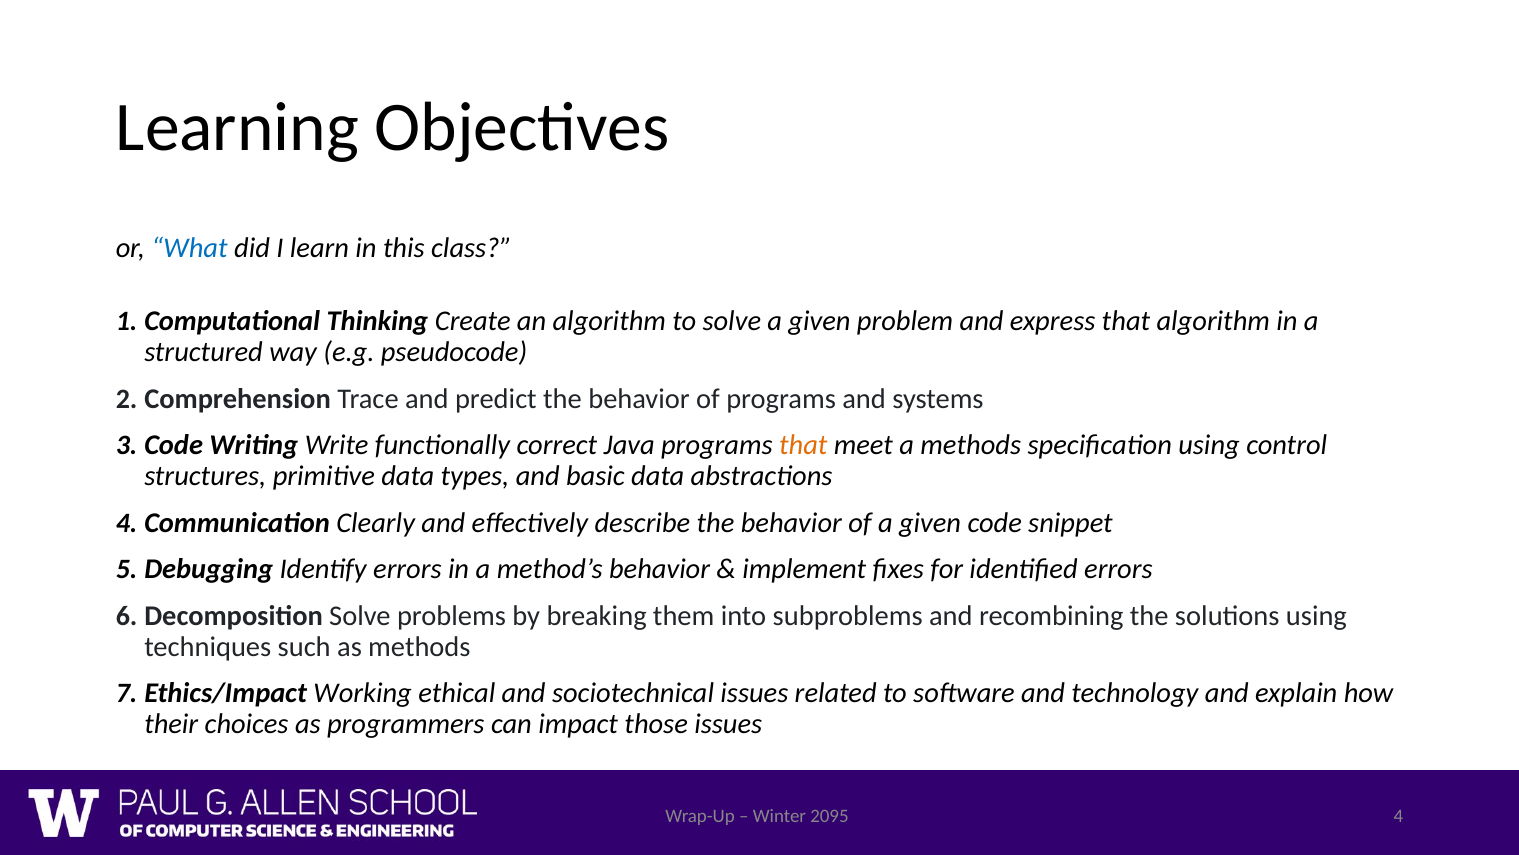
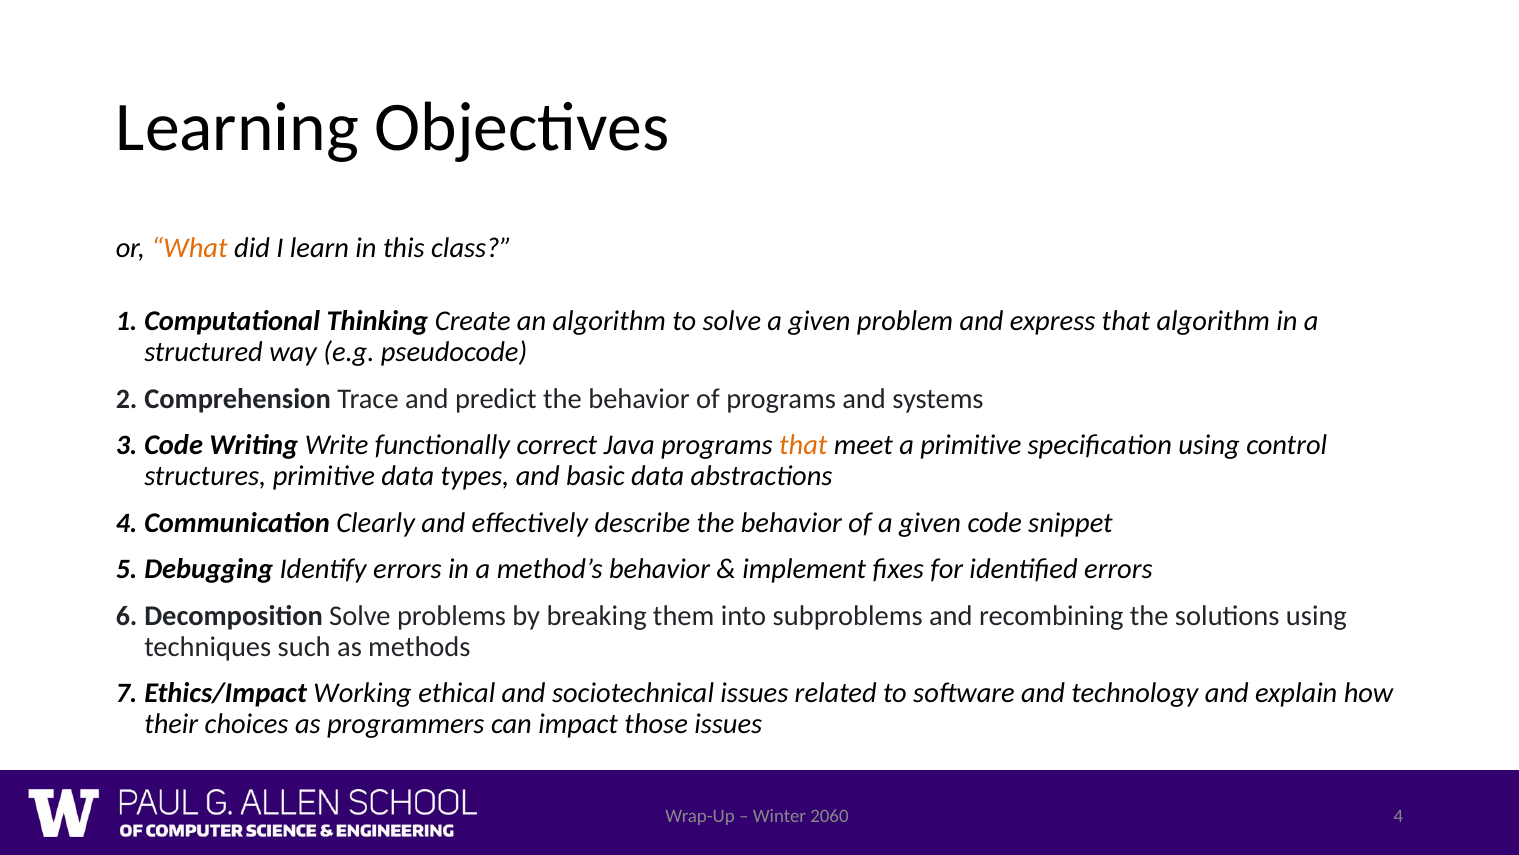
What colour: blue -> orange (190, 248)
a methods: methods -> primitive (971, 445)
2095: 2095 -> 2060 (829, 816)
